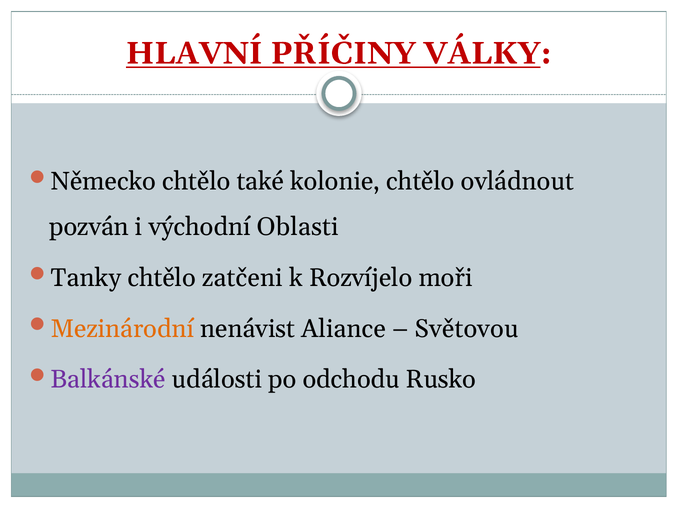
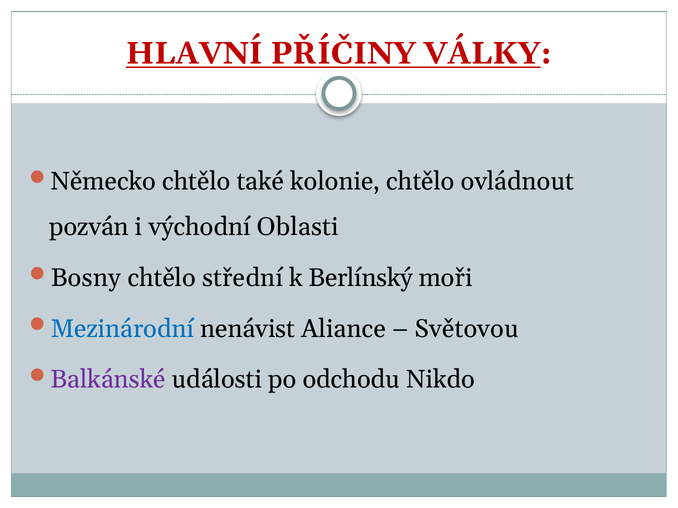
Tanky: Tanky -> Bosny (86, 278)
zatčeni: zatčeni -> střední (243, 278)
Rozvíjelo: Rozvíjelo -> Berlínský (361, 278)
Mezinárodní colour: orange -> blue (122, 329)
Rusko: Rusko -> Nikdo (441, 380)
